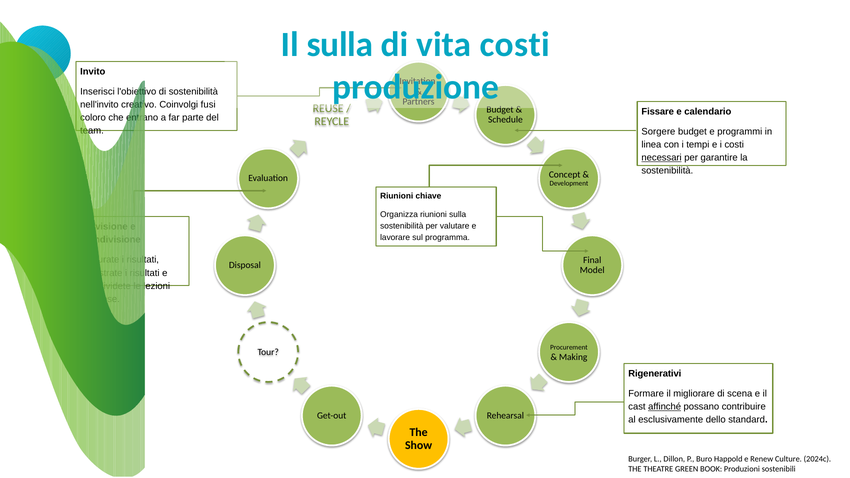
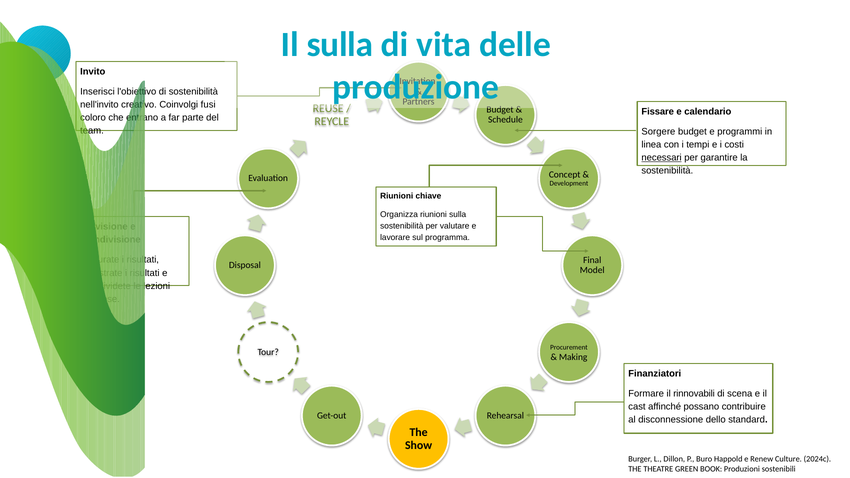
vita costi: costi -> delle (515, 45)
Rigenerativi: Rigenerativi -> Finanziatori (655, 374)
migliorare: migliorare -> rinnovabili (694, 394)
affinché underline: present -> none (665, 407)
esclusivamente: esclusivamente -> disconnessione (671, 420)
